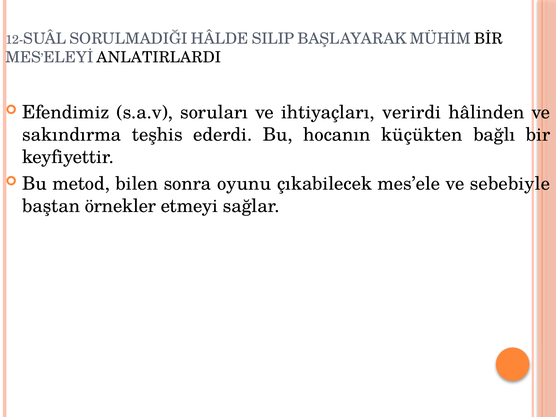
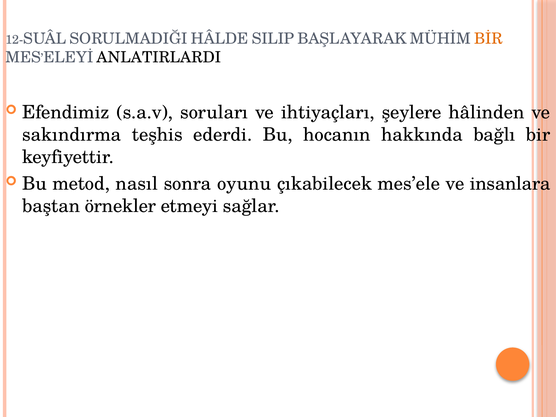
BİR colour: black -> orange (488, 39)
verirdi: verirdi -> şeylere (412, 112)
küçükten: küçükten -> hakkında (422, 135)
bilen: bilen -> nasıl (137, 184)
sebebiyle: sebebiyle -> insanlara (510, 184)
